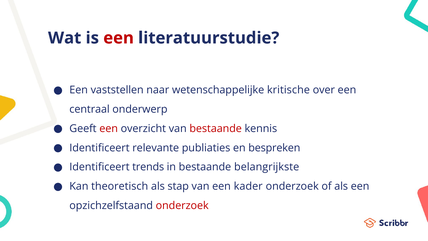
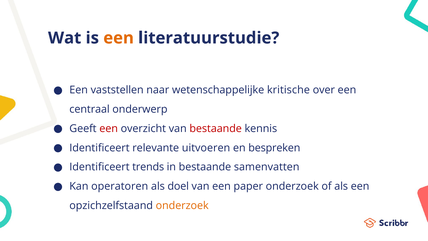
een colour: red -> orange (119, 38)
publiaties: publiaties -> uitvoeren (206, 148)
belangrijkste: belangrijkste -> samenvatten (267, 167)
theoretisch: theoretisch -> operatoren (120, 186)
stap: stap -> doel (178, 186)
kader: kader -> paper (248, 186)
onderzoek colour: red -> orange (182, 205)
